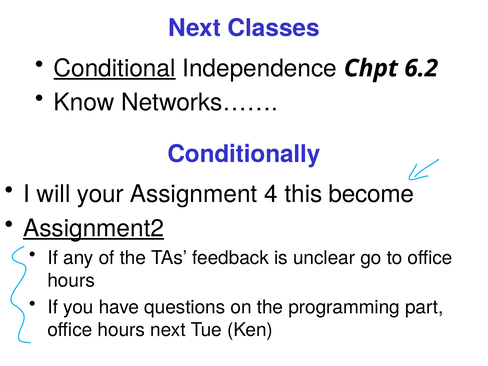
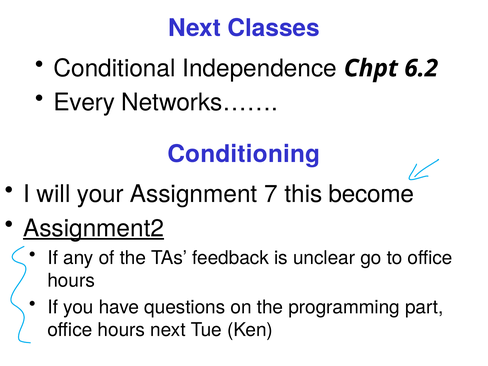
Conditional underline: present -> none (115, 68)
Know: Know -> Every (84, 102)
Conditionally: Conditionally -> Conditioning (244, 154)
4: 4 -> 7 (271, 194)
